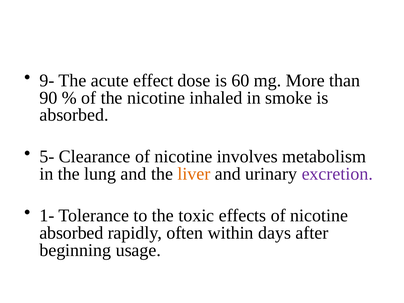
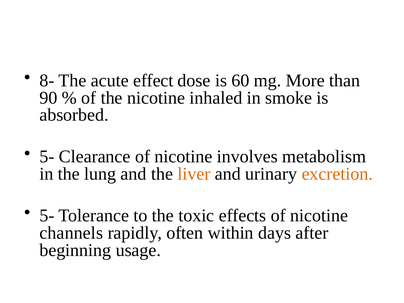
9-: 9- -> 8- (47, 81)
excretion colour: purple -> orange (337, 174)
1-: 1- -> 5- (47, 216)
absorbed: absorbed -> channels (71, 233)
